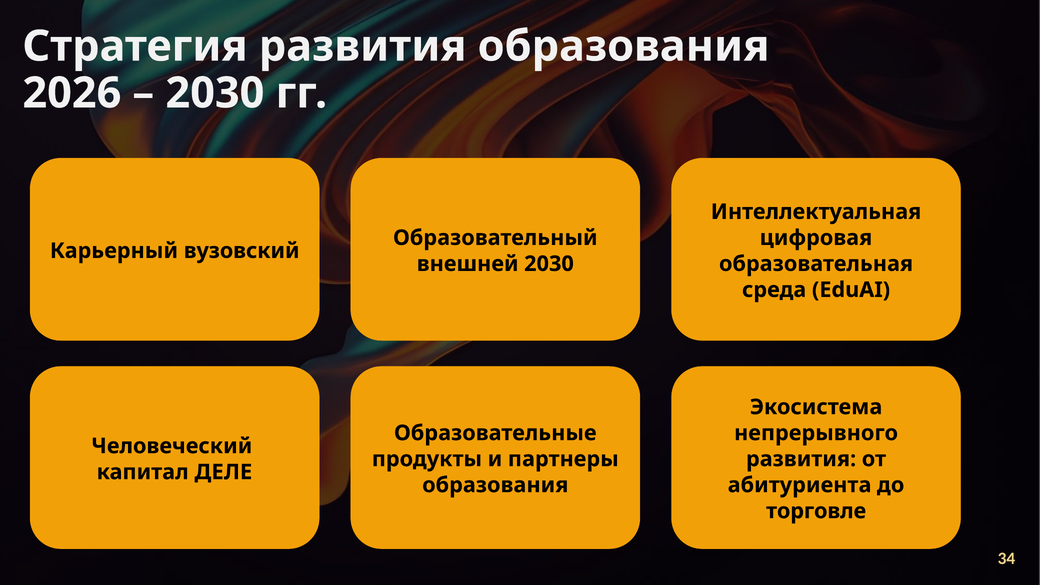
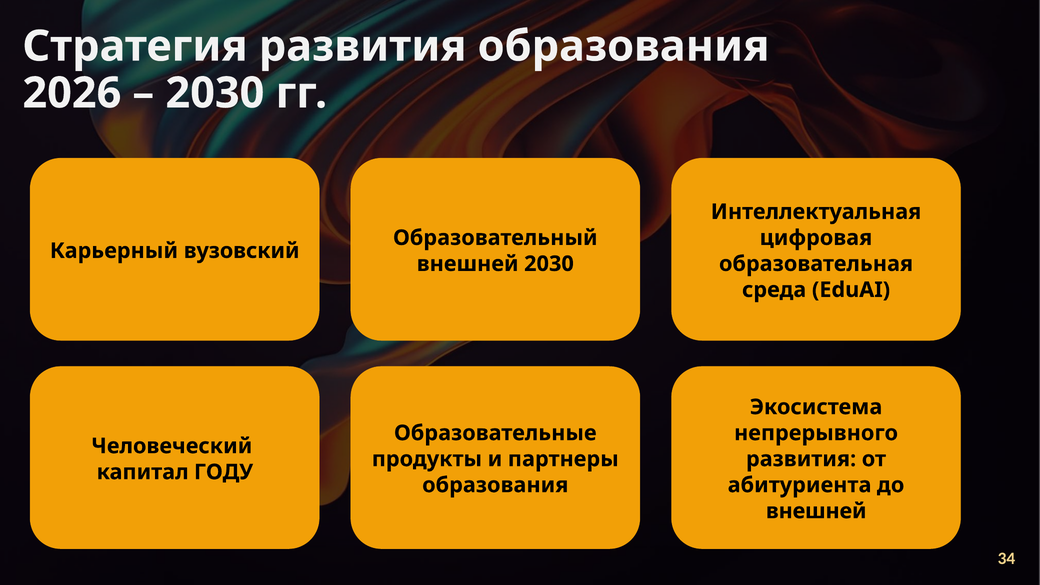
ДЕЛЕ: ДЕЛЕ -> ГОДУ (224, 472)
торговле: торговле -> внешней (816, 511)
